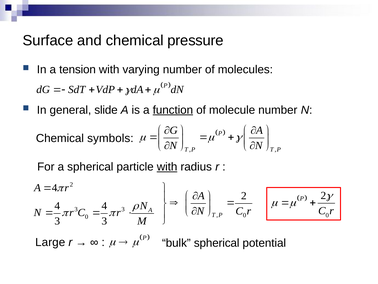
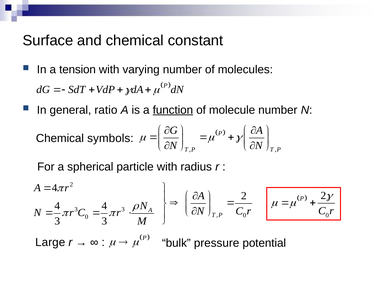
pressure: pressure -> constant (195, 40)
slide: slide -> ratio (106, 110)
with underline: present -> none (167, 167)
bulk spherical: spherical -> pressure (217, 243)
